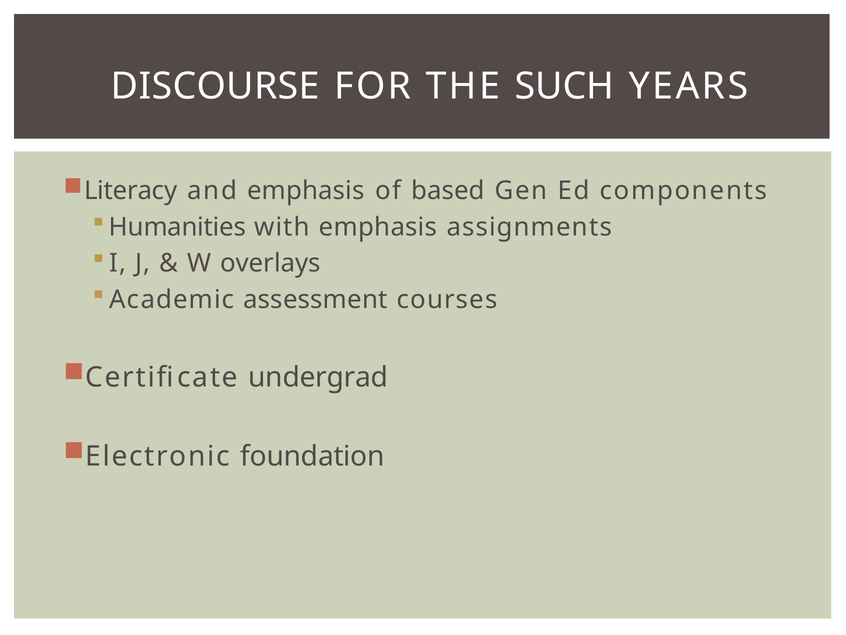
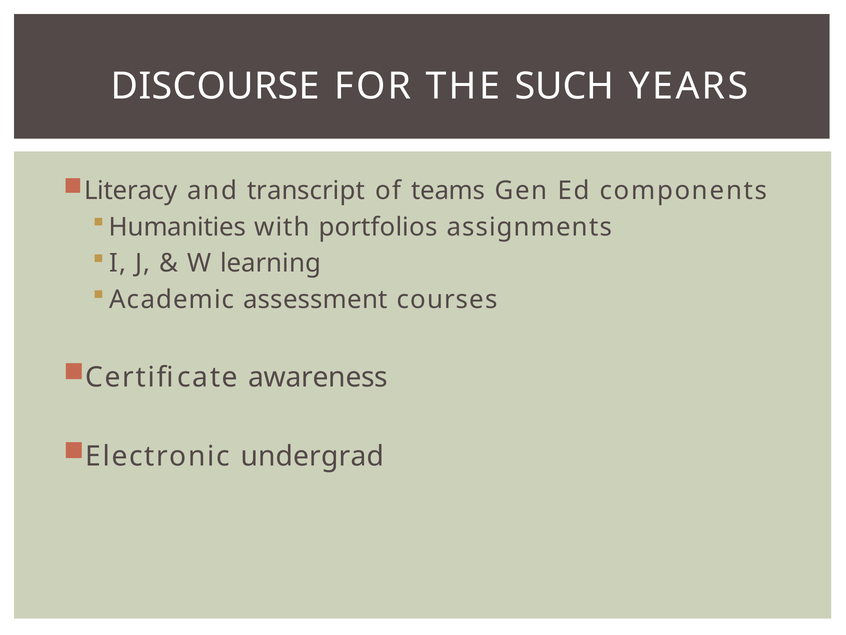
and emphasis: emphasis -> transcript (306, 191)
based: based -> teams (448, 191)
with emphasis: emphasis -> portfolios (378, 227)
overlays: overlays -> learning (271, 263)
undergrad: undergrad -> awareness (318, 377)
foundation: foundation -> undergrad (312, 456)
